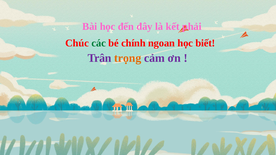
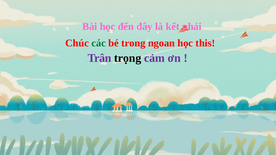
chính: chính -> trong (133, 43)
biết: biết -> this (205, 43)
trọng colour: orange -> black (128, 58)
